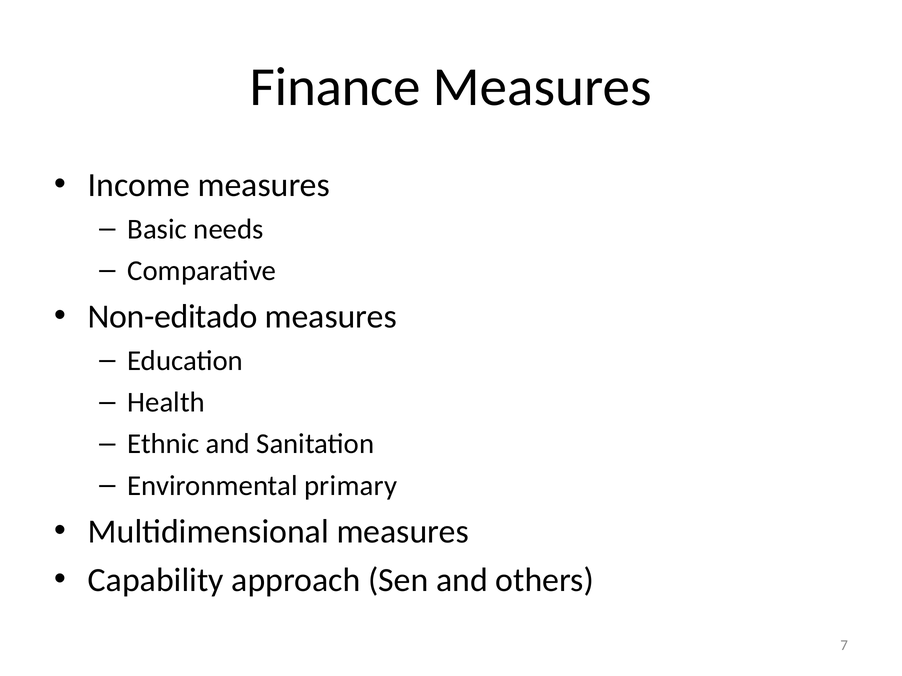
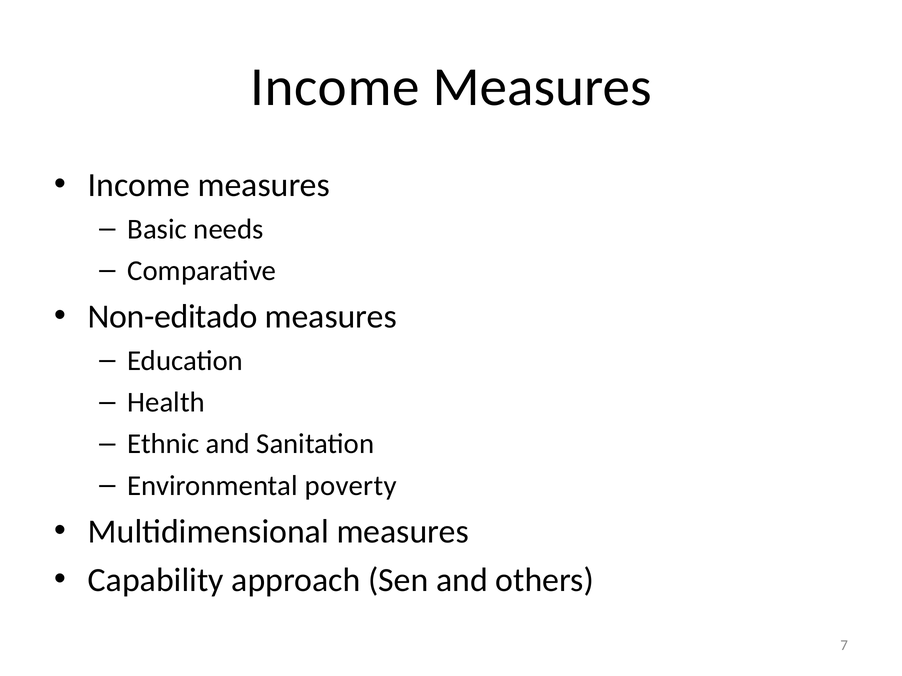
Finance: Finance -> Income (335, 87)
primary: primary -> poverty (351, 486)
